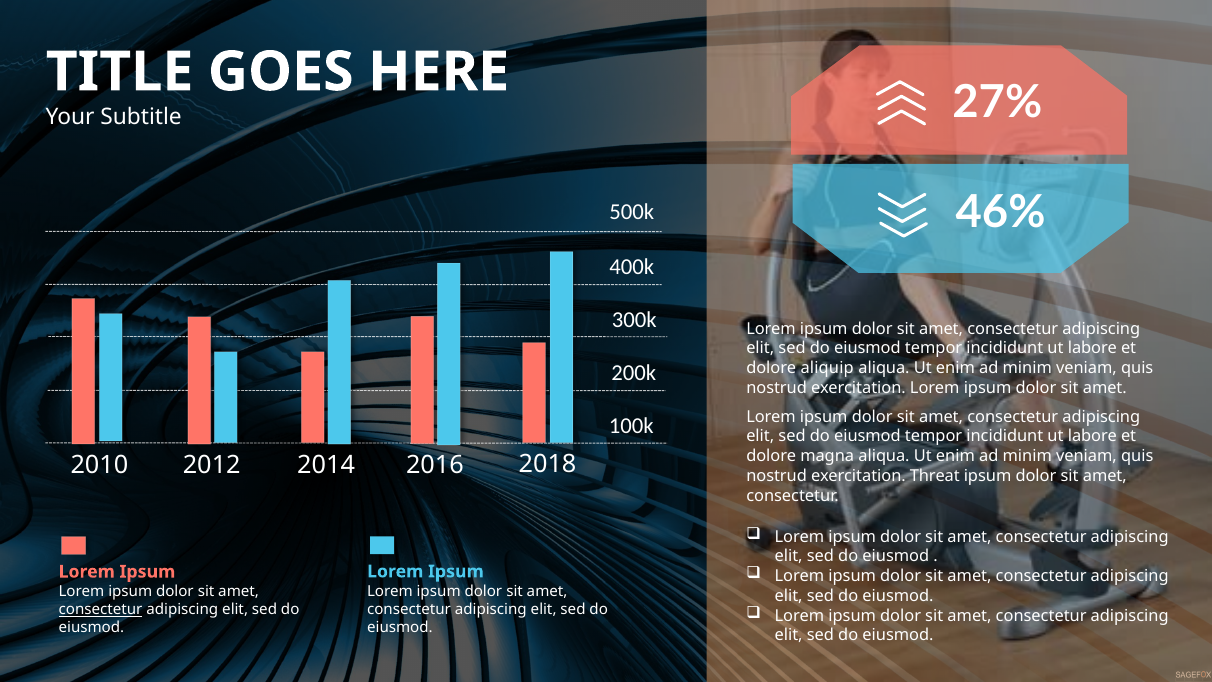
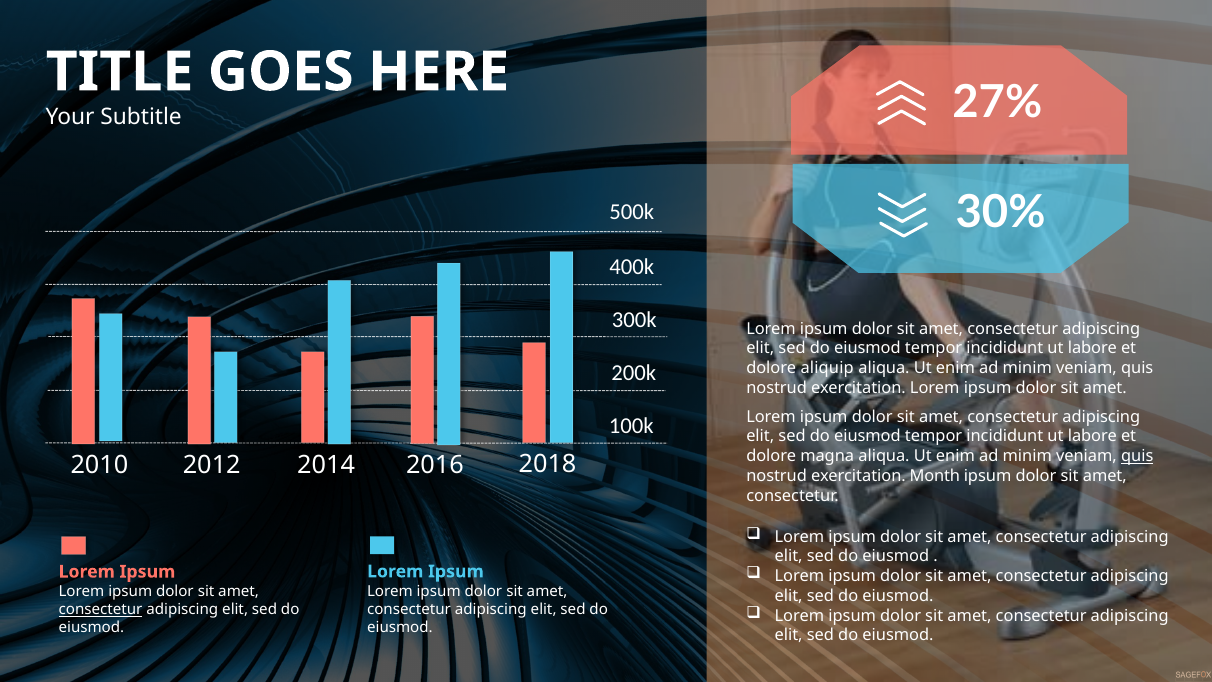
46%: 46% -> 30% (1001, 213)
quis underline: none -> present (1137, 456)
Threat: Threat -> Month (935, 476)
